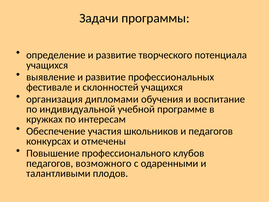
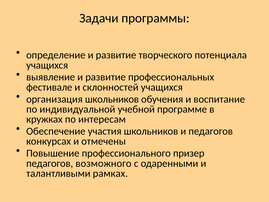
организация дипломами: дипломами -> школьников (112, 99)
клубов: клубов -> призер (189, 153)
плодов: плодов -> рамках (110, 173)
